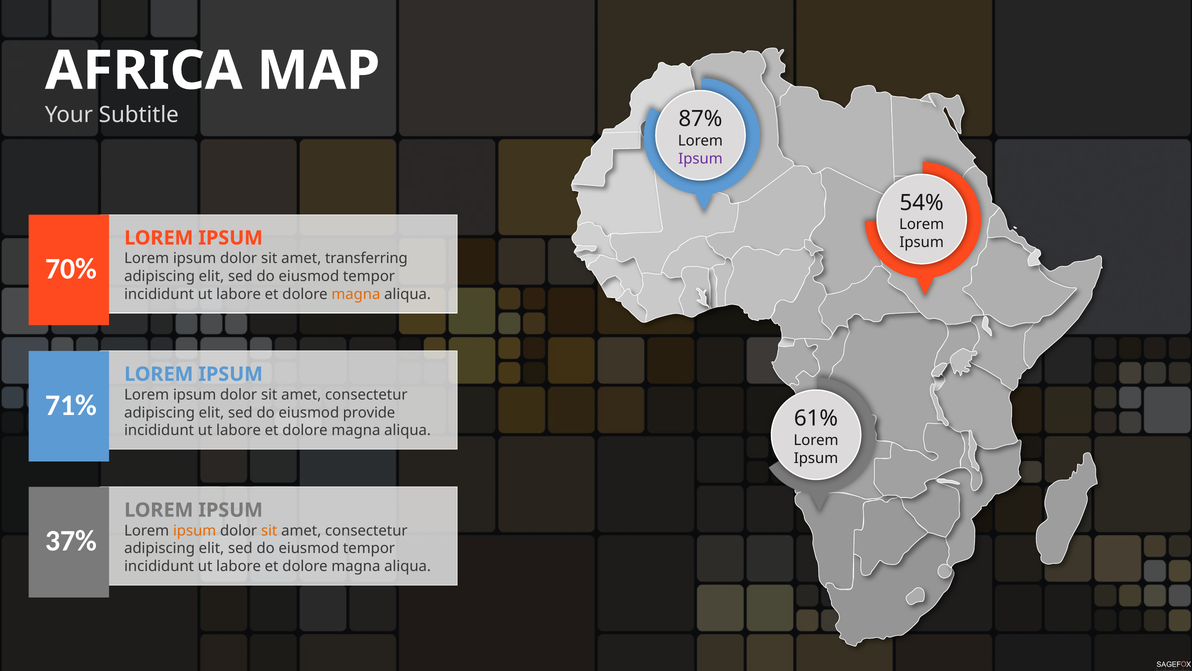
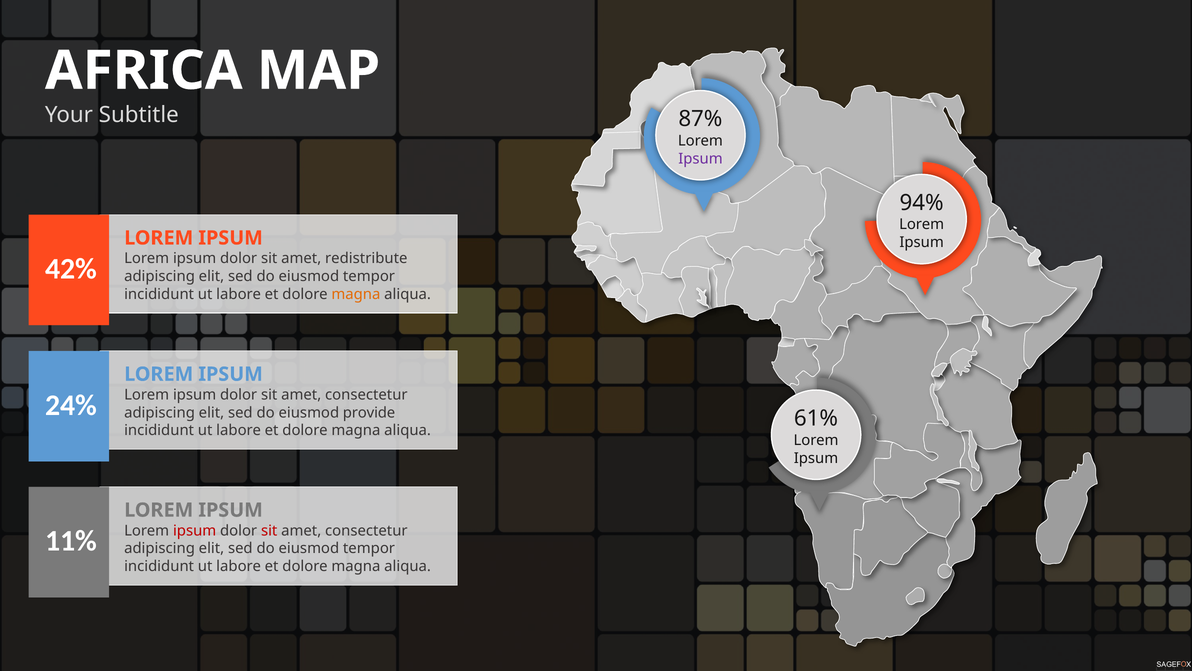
54%: 54% -> 94% (922, 203)
transferring: transferring -> redistribute (366, 258)
70%: 70% -> 42% (71, 269)
71%: 71% -> 24% (71, 405)
ipsum colour: orange -> red (195, 530)
sit colour: orange -> red (269, 530)
37%: 37% -> 11% (71, 541)
